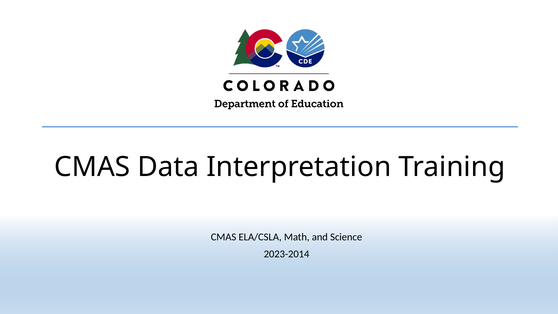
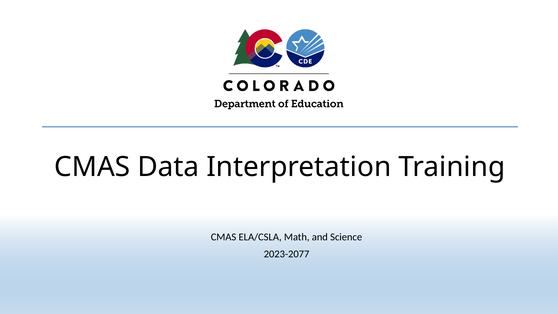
2023-2014: 2023-2014 -> 2023-2077 (287, 254)
